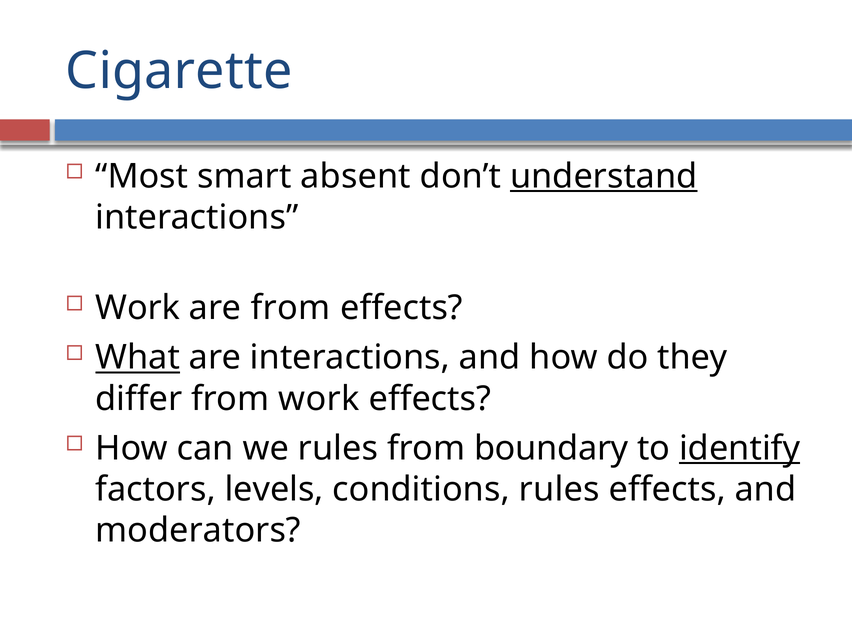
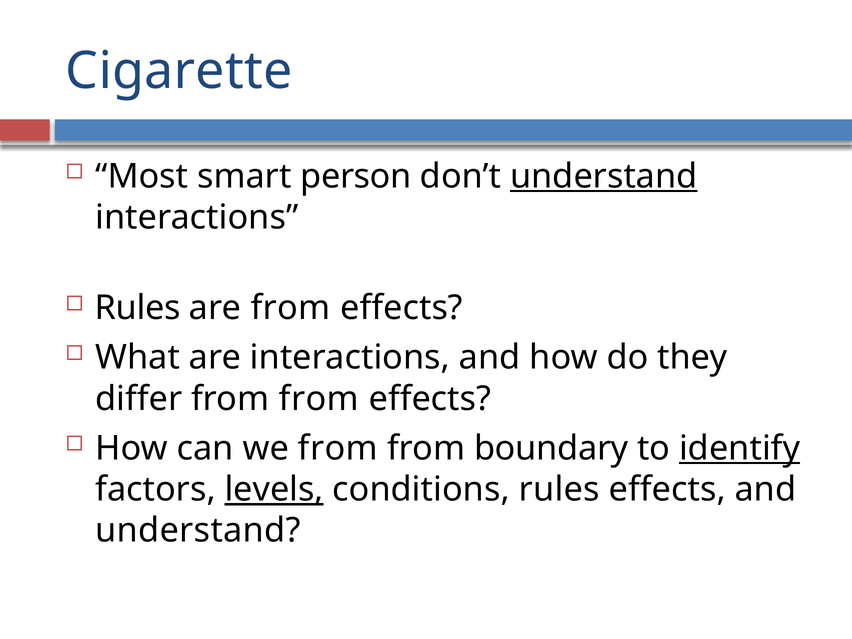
absent: absent -> person (356, 176)
Work: Work -> Rules (138, 308)
What underline: present -> none (138, 358)
differ from work: work -> from (319, 399)
we rules: rules -> from (338, 448)
levels underline: none -> present (274, 489)
moderators: moderators -> understand (198, 531)
